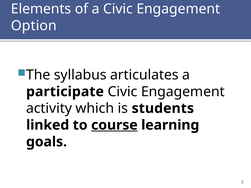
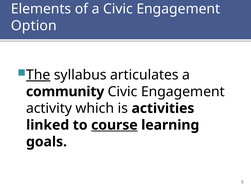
The underline: none -> present (38, 75)
participate: participate -> community (65, 92)
students: students -> activities (163, 108)
